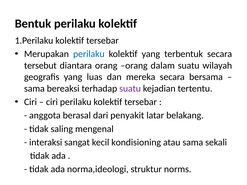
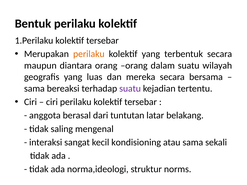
perilaku colour: blue -> orange (89, 54)
tersebut: tersebut -> maupun (40, 66)
penyakit: penyakit -> tuntutan (127, 116)
